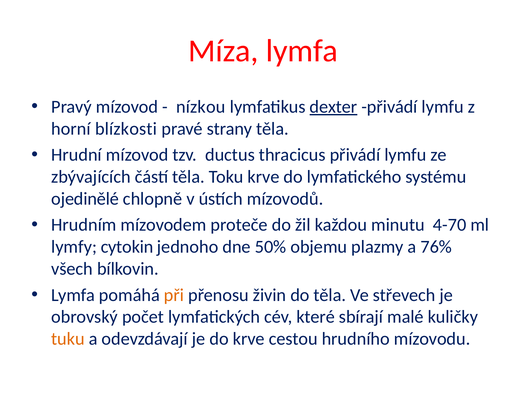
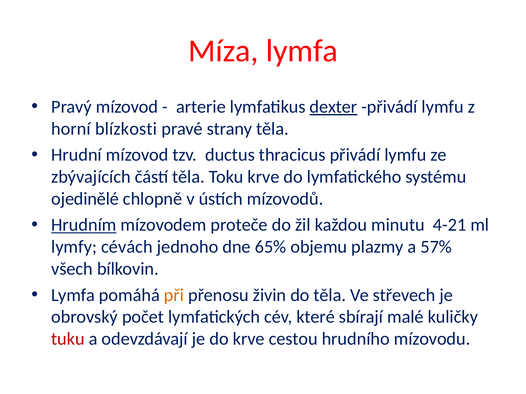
nízkou: nízkou -> arterie (201, 107)
Hrudním underline: none -> present (84, 225)
4-70: 4-70 -> 4-21 (450, 225)
cytokin: cytokin -> cévách (127, 247)
50%: 50% -> 65% (271, 247)
76%: 76% -> 57% (436, 247)
tuku colour: orange -> red (68, 339)
